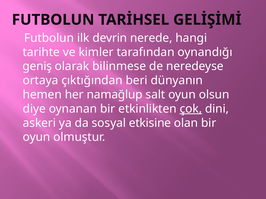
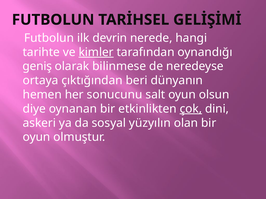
kimler underline: none -> present (96, 52)
namağlup: namağlup -> sonucunu (115, 95)
etkisine: etkisine -> yüzyılın (150, 123)
